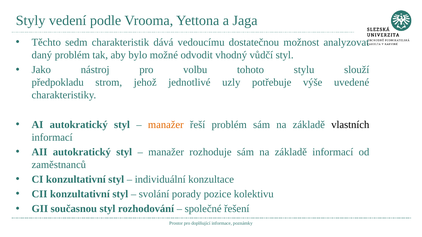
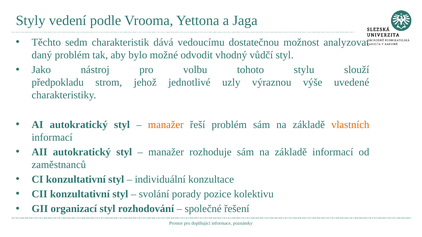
potřebuje: potřebuje -> výraznou (272, 83)
vlastních colour: black -> orange (350, 125)
současnou: současnou -> organizací (74, 209)
